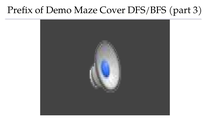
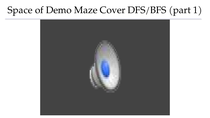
Prefix: Prefix -> Space (20, 10)
3: 3 -> 1 (198, 10)
